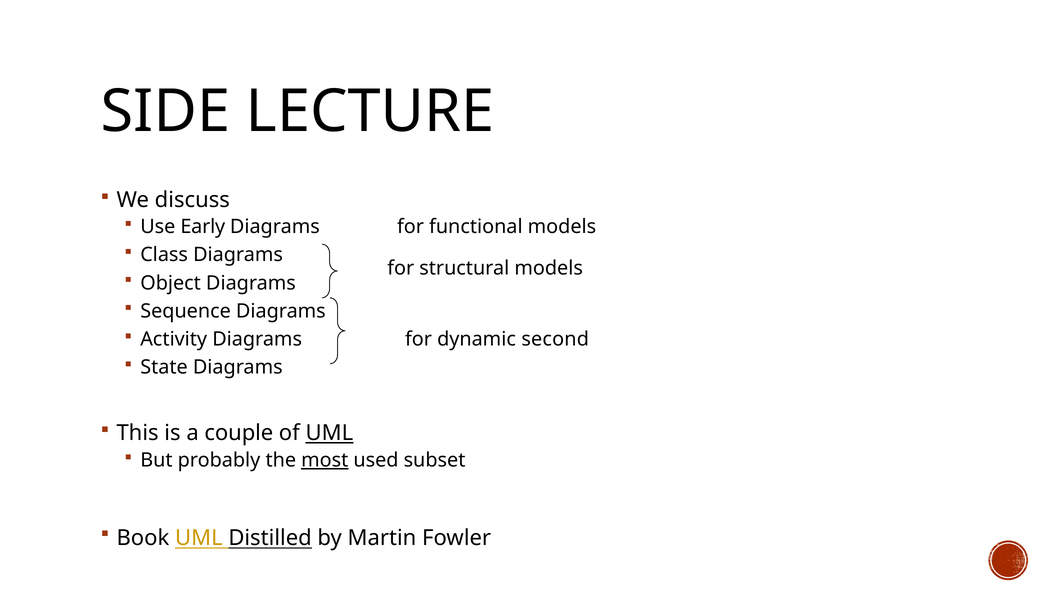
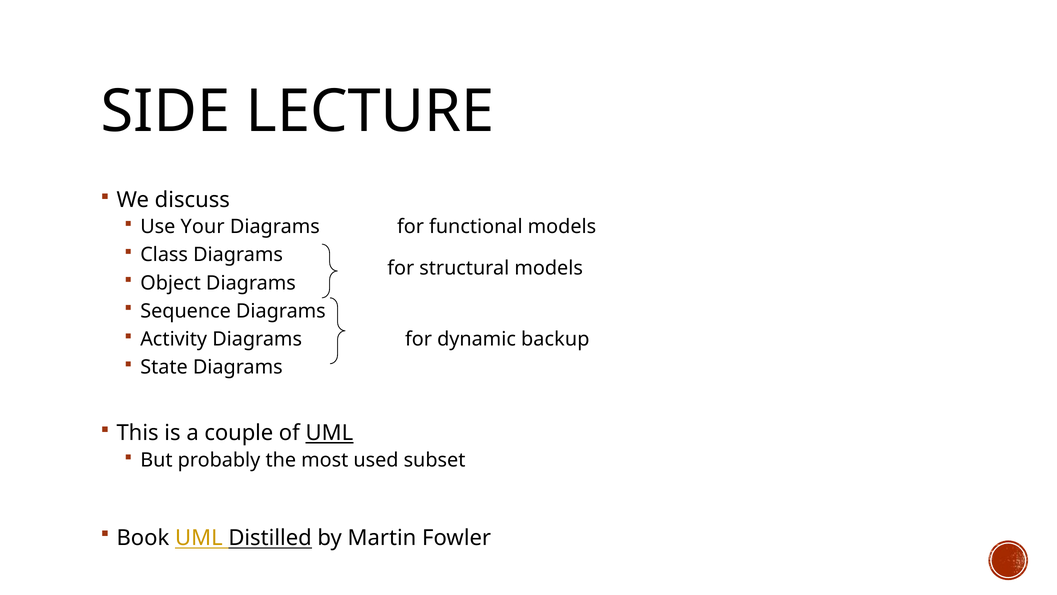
Early: Early -> Your (203, 227)
second: second -> backup (555, 339)
most underline: present -> none (325, 460)
